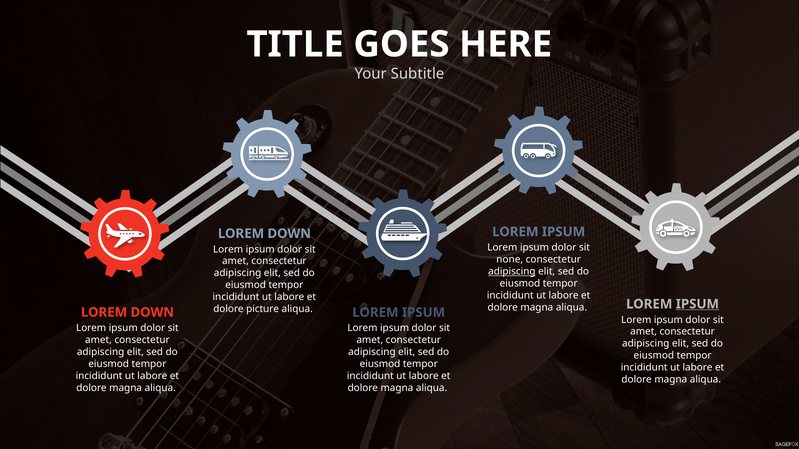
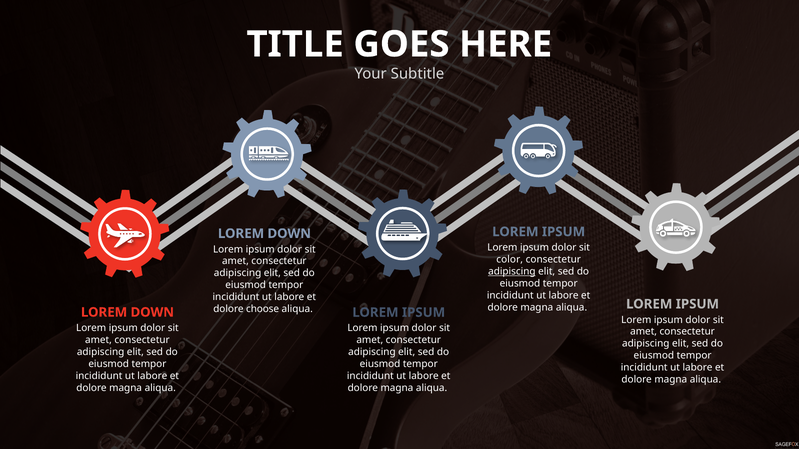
none: none -> color (510, 260)
IPSUM underline: present -> none (697, 304)
picture: picture -> choose (263, 309)
